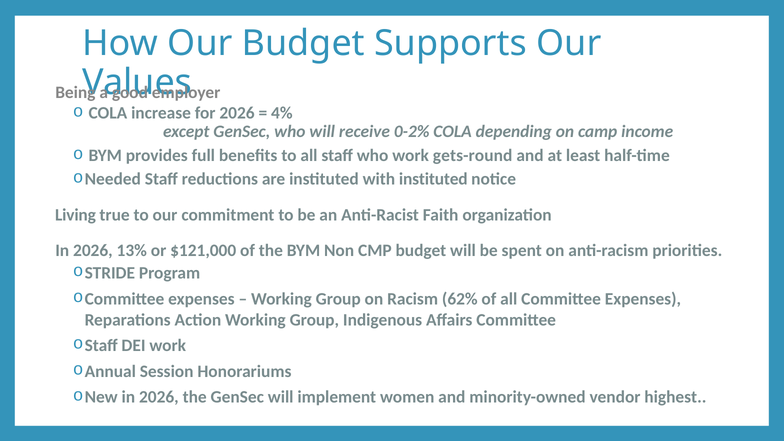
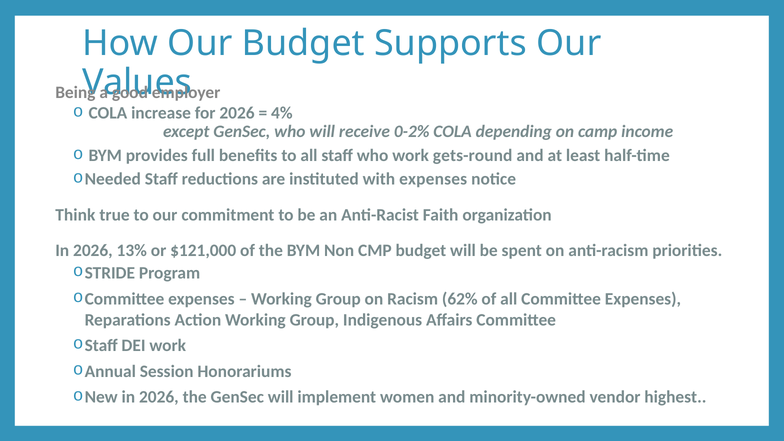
with instituted: instituted -> expenses (433, 179)
Living: Living -> Think (75, 215)
